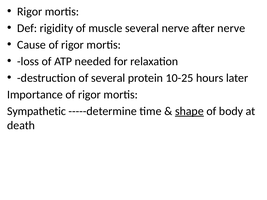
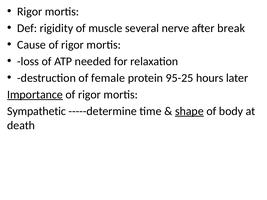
after nerve: nerve -> break (231, 28)
of several: several -> female (108, 78)
10-25: 10-25 -> 95-25 (179, 78)
Importance underline: none -> present (35, 95)
